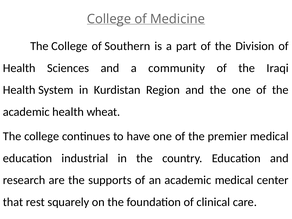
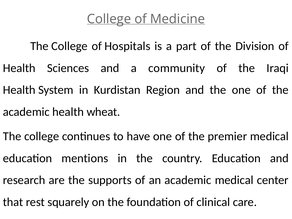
Southern: Southern -> Hospitals (127, 46)
industrial: industrial -> mentions (85, 158)
